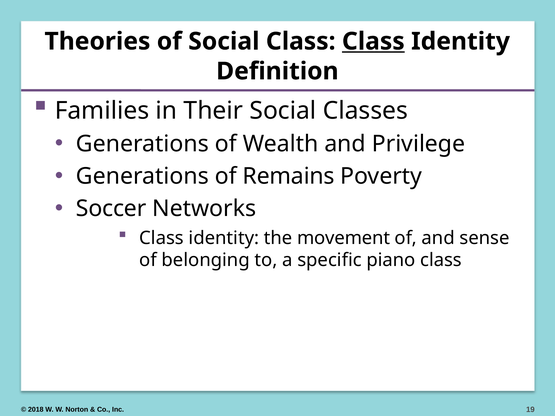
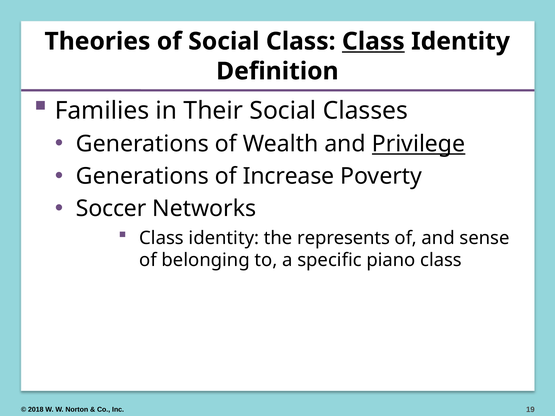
Privilege underline: none -> present (419, 144)
Remains: Remains -> Increase (289, 176)
movement: movement -> represents (344, 238)
